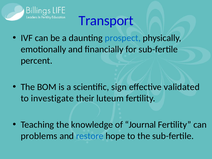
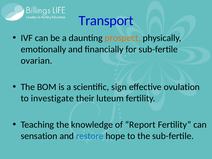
prospect colour: blue -> orange (123, 38)
percent: percent -> ovarian (36, 61)
validated: validated -> ovulation (182, 87)
Journal: Journal -> Report (140, 125)
problems: problems -> sensation (39, 136)
